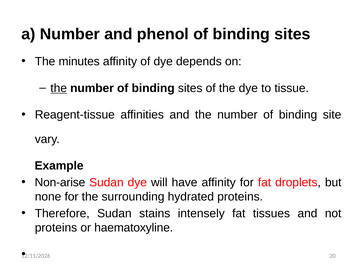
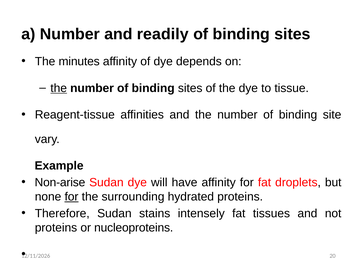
phenol: phenol -> readily (163, 34)
for underline: none -> present (72, 197)
haematoxyline: haematoxyline -> nucleoproteins (134, 227)
